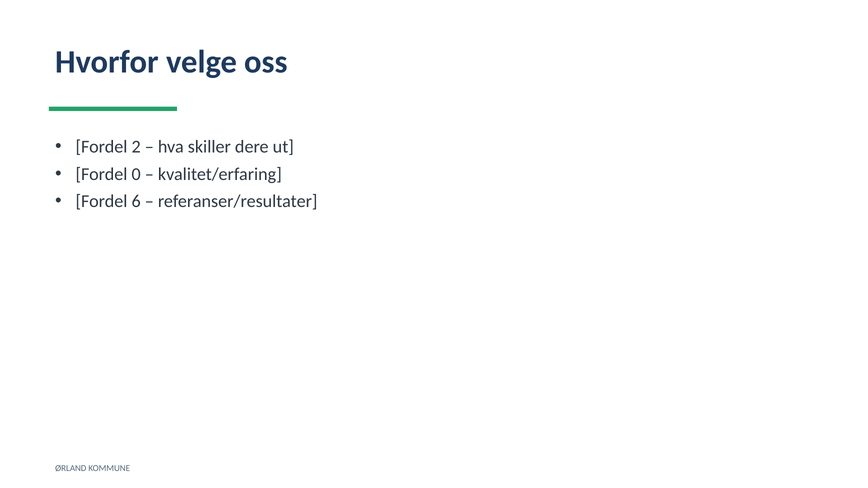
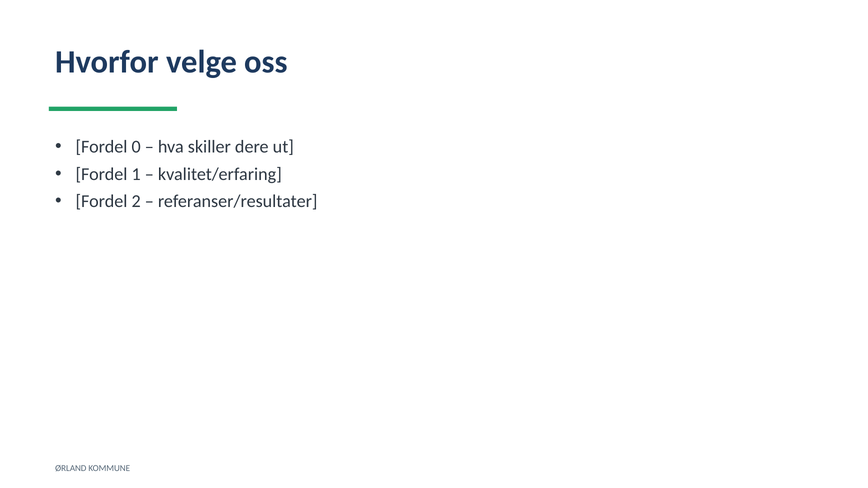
2: 2 -> 0 (136, 147)
0: 0 -> 1 (136, 174)
6: 6 -> 2 (136, 201)
